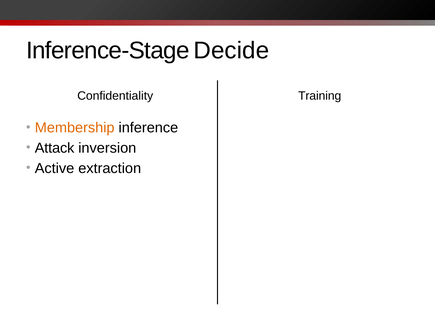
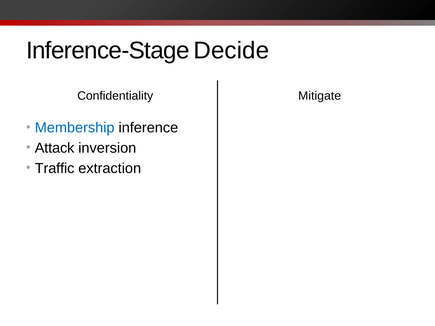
Training: Training -> Mitigate (320, 96)
Membership colour: orange -> blue (75, 128)
Active: Active -> Traffic (55, 168)
